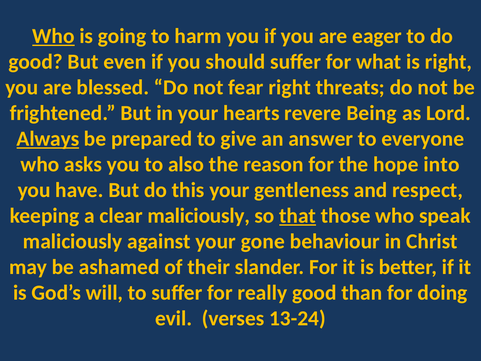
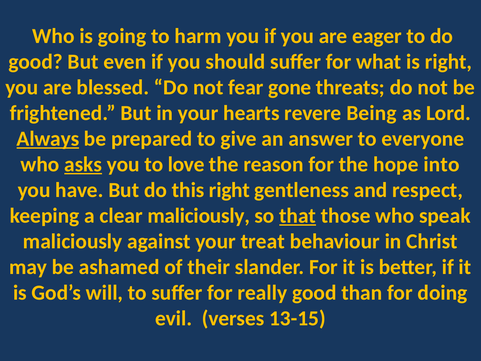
Who underline: present -> none (53, 36)
fear right: right -> gone (290, 87)
asks underline: none -> present (83, 164)
also: also -> love (186, 164)
this your: your -> right (229, 190)
gone: gone -> treat (263, 241)
13-24: 13-24 -> 13-15 (297, 318)
